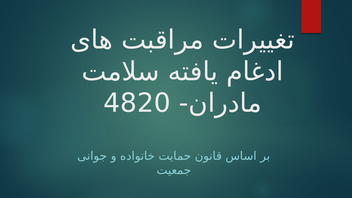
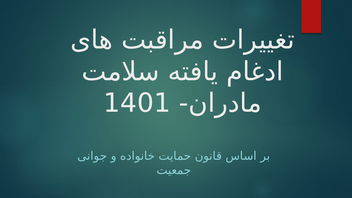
4820: 4820 -> 1401 (137, 103)
